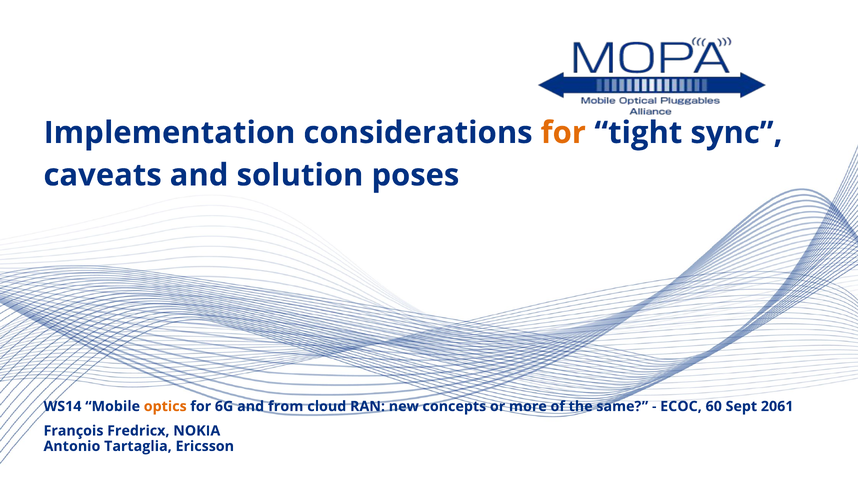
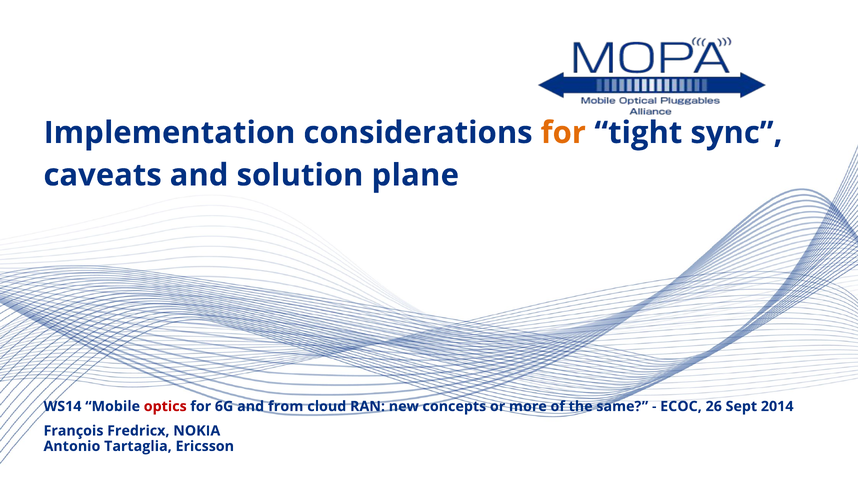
poses: poses -> plane (415, 175)
optics colour: orange -> red (165, 406)
60: 60 -> 26 (714, 406)
2061: 2061 -> 2014 (777, 406)
